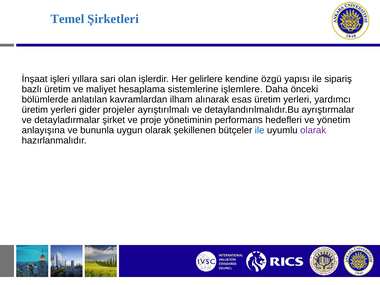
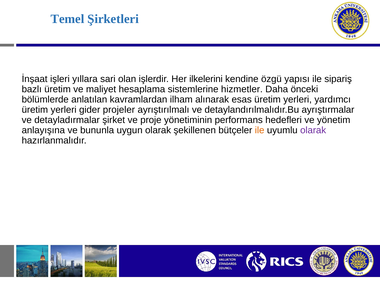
gelirlere: gelirlere -> ilkelerini (206, 79)
işlemlere: işlemlere -> hizmetler (242, 89)
ile colour: blue -> orange (260, 130)
